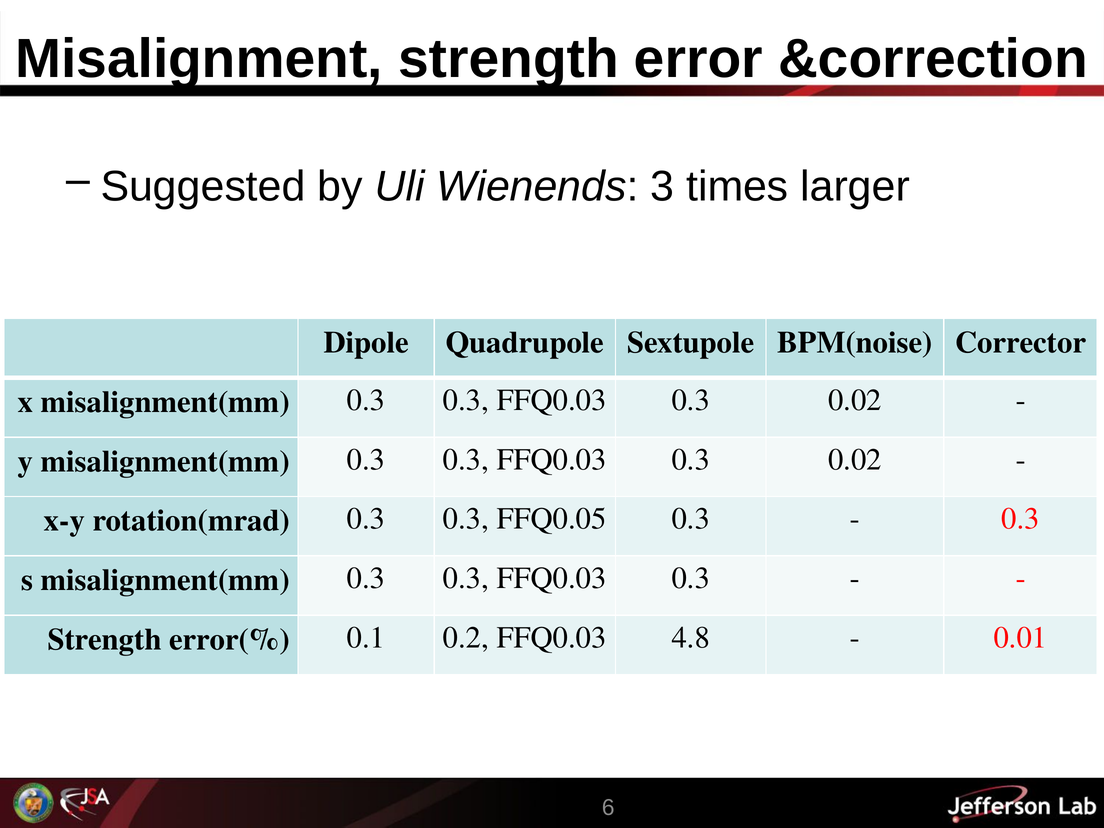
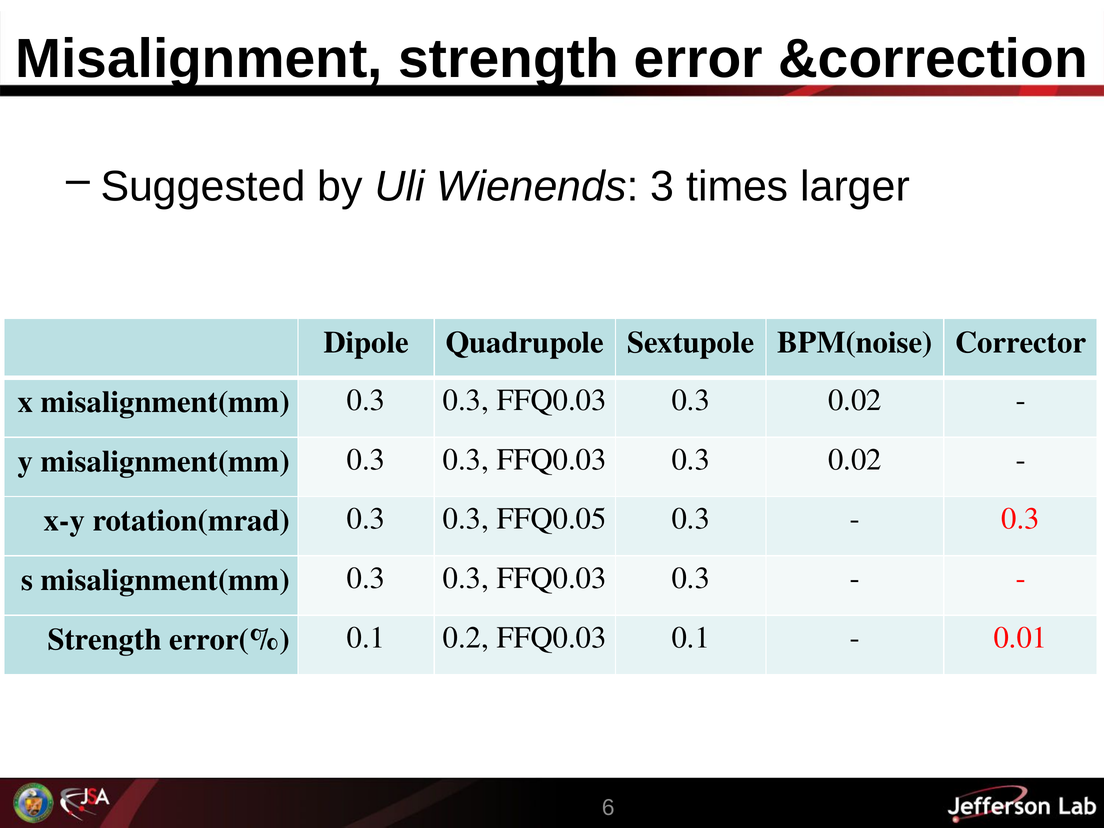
FFQ0.03 4.8: 4.8 -> 0.1 (691, 637)
